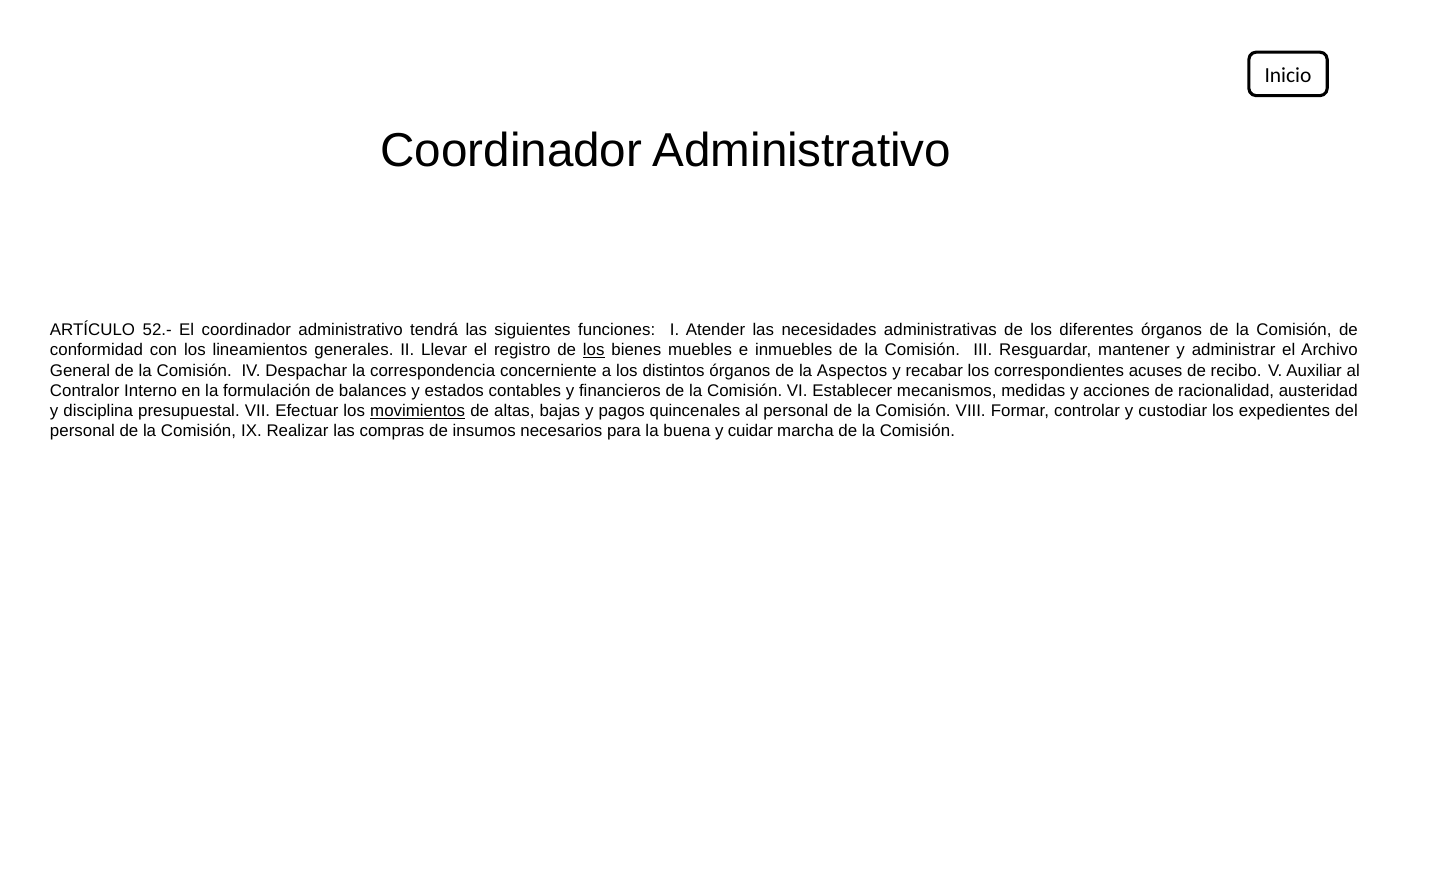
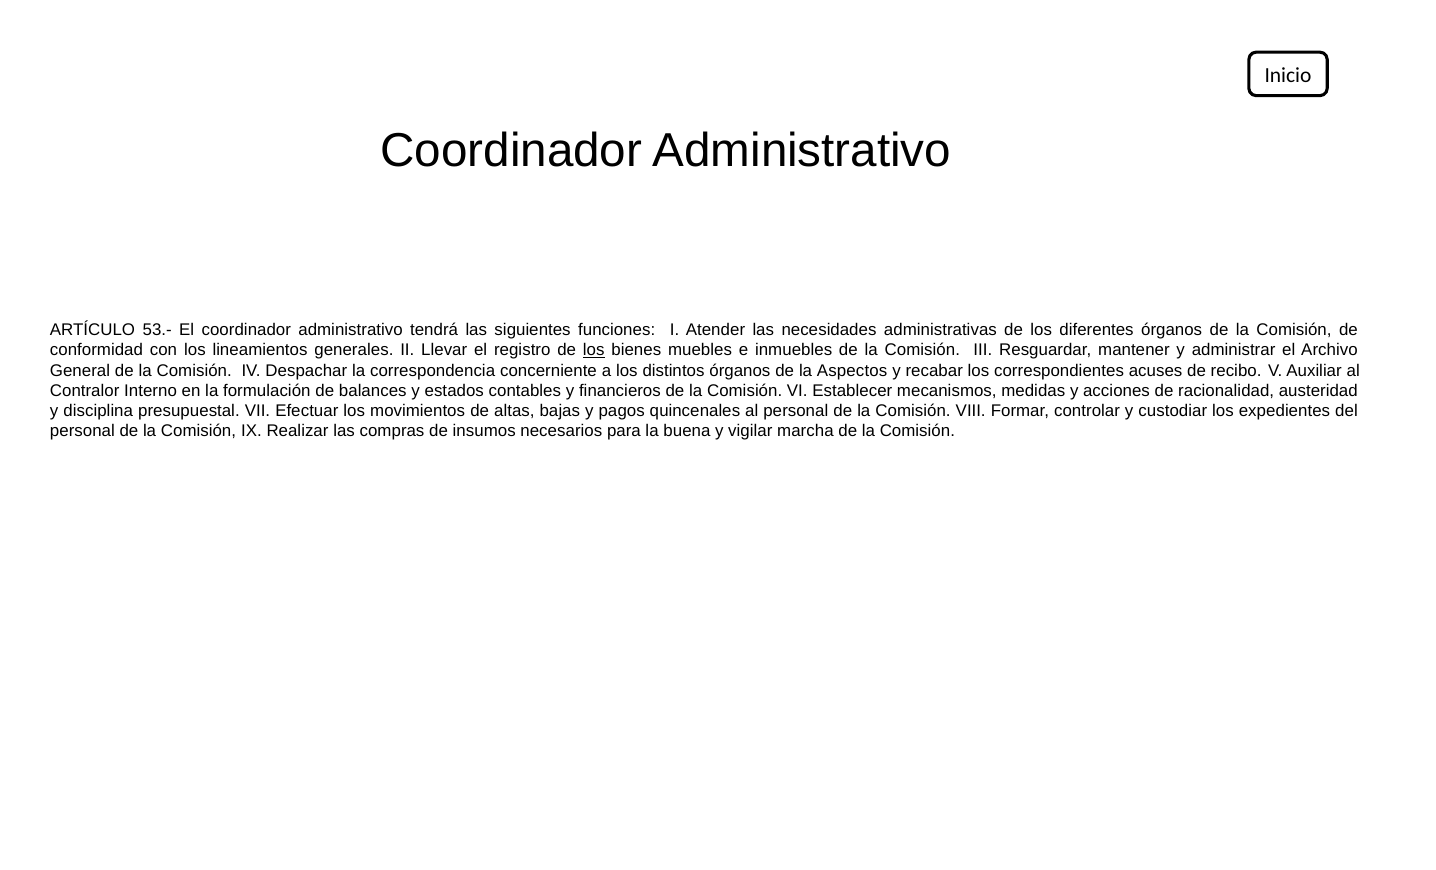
52.-: 52.- -> 53.- (157, 330)
movimientos underline: present -> none (418, 411)
cuidar: cuidar -> vigilar (750, 431)
